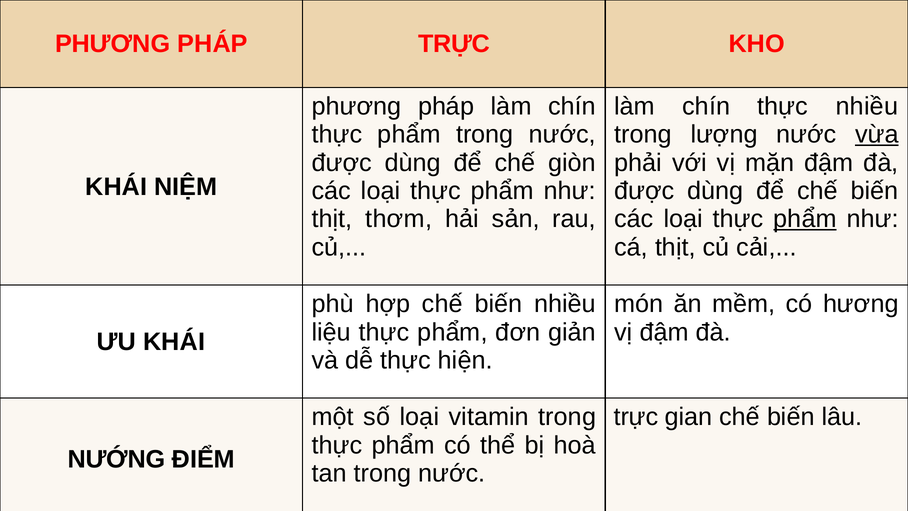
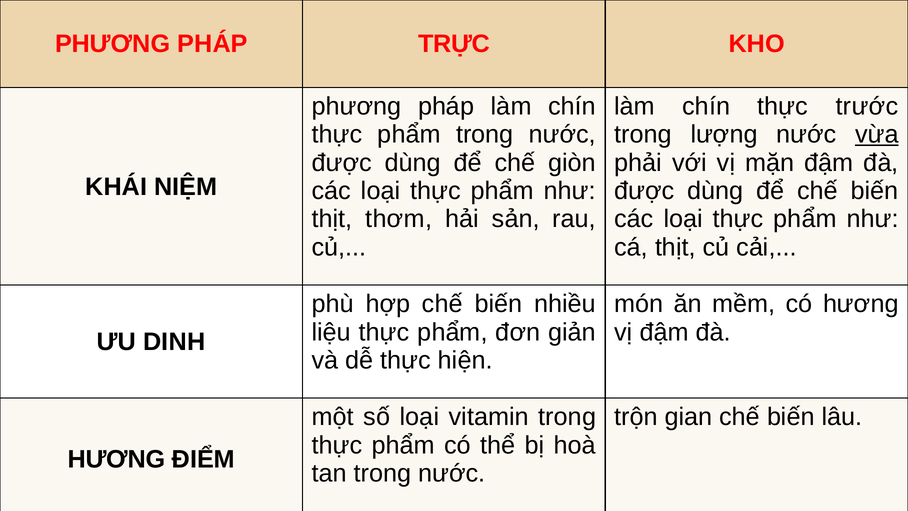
thực nhiều: nhiều -> trước (867, 106)
phẩm underline: present -> none (805, 219)
ƯU KHÁI: KHÁI -> DINH (174, 342)
trực: trực -> trộn (636, 417)
NƯỚNG: NƯỚNG -> HƯƠNG (116, 459)
